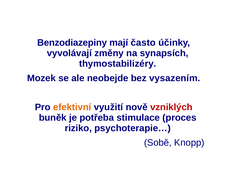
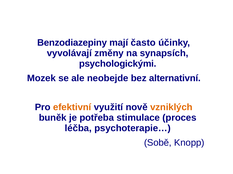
thymostabilizéry: thymostabilizéry -> psychologickými (118, 64)
vysazením: vysazením -> alternativní (175, 78)
vzniklých colour: red -> orange (171, 108)
riziko: riziko -> léčba (78, 129)
